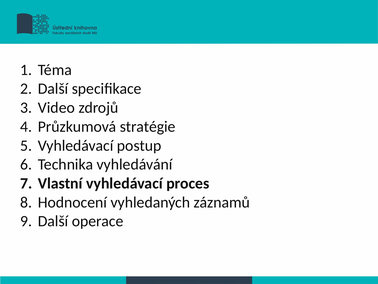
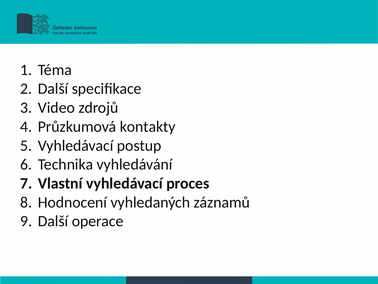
stratégie: stratégie -> kontakty (148, 126)
